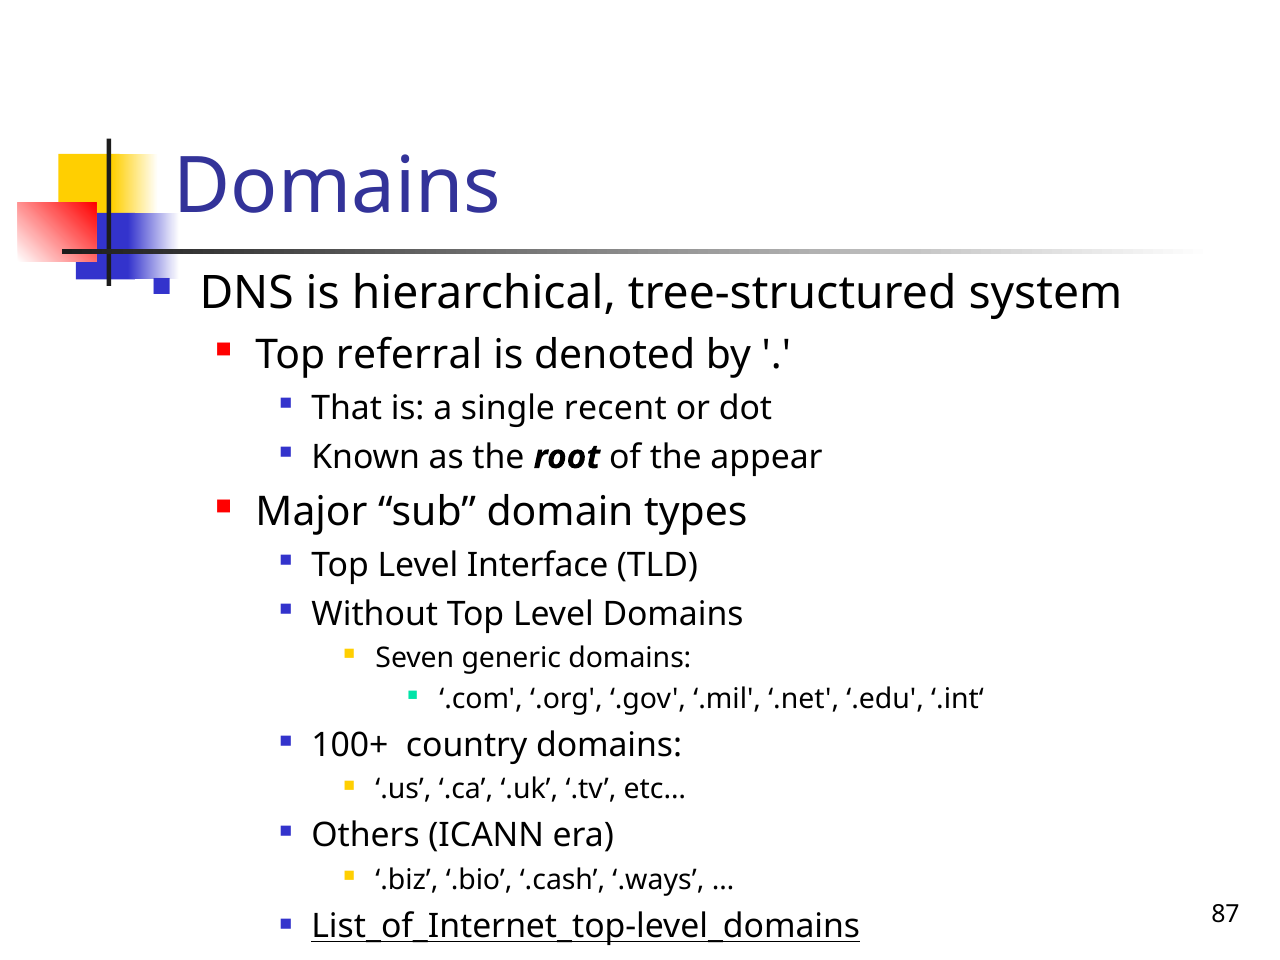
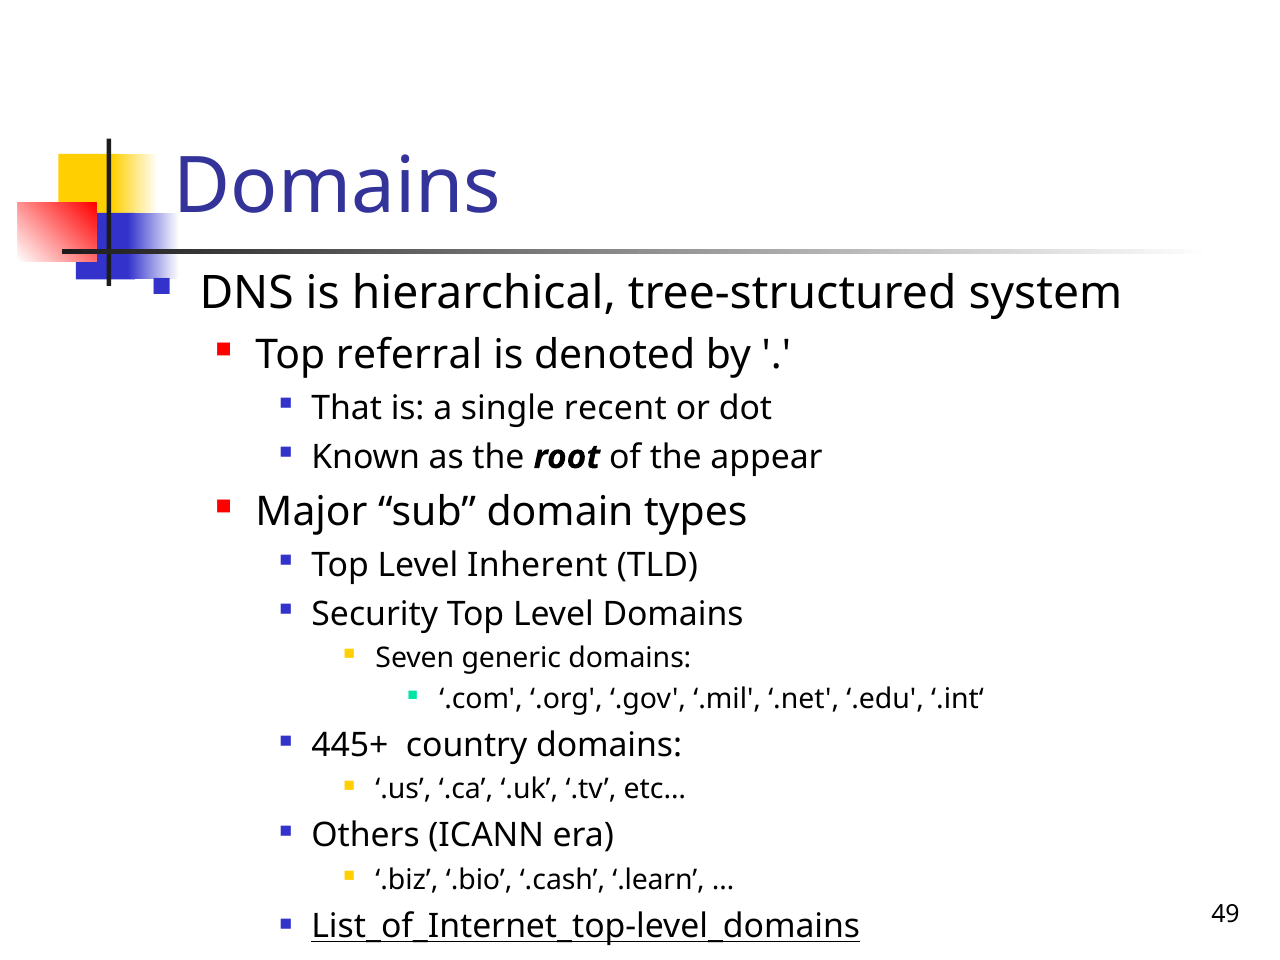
Interface: Interface -> Inherent (537, 565)
Without: Without -> Security (375, 614)
100+: 100+ -> 445+ (350, 746)
.ways: .ways -> .learn (659, 880)
87: 87 -> 49 (1226, 914)
